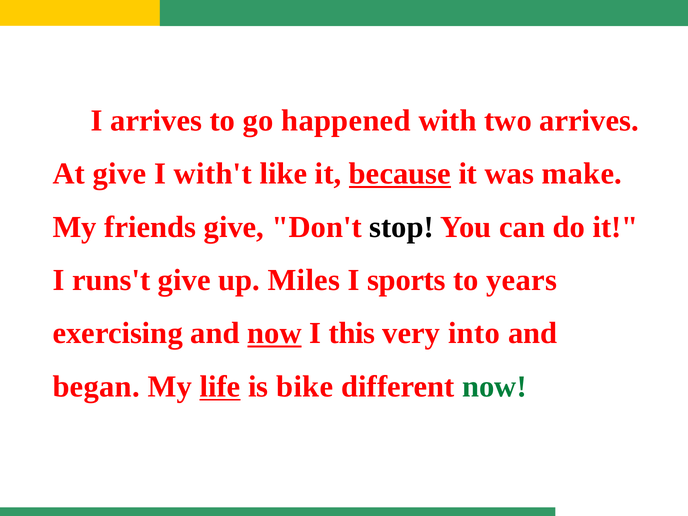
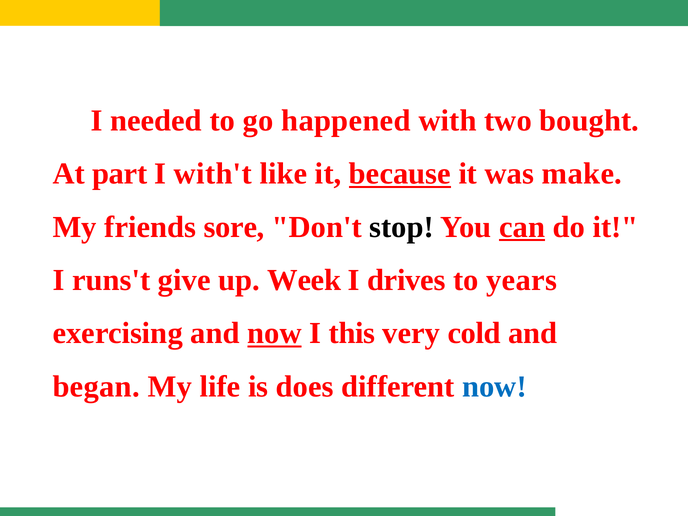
I arrives: arrives -> needed (156, 121)
two arrives: arrives -> bought (589, 121)
At give: give -> part (120, 174)
friends give: give -> sore (234, 227)
can underline: none -> present (522, 227)
Miles: Miles -> Week (304, 280)
sports: sports -> drives (406, 280)
into: into -> cold (474, 333)
life underline: present -> none (220, 387)
bike: bike -> does (305, 387)
now colour: green -> blue (494, 387)
